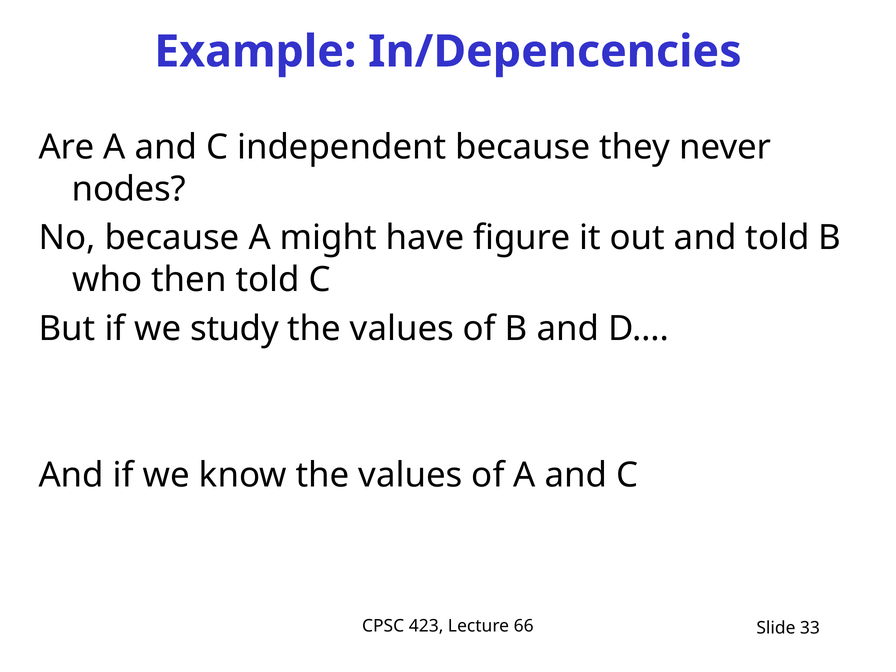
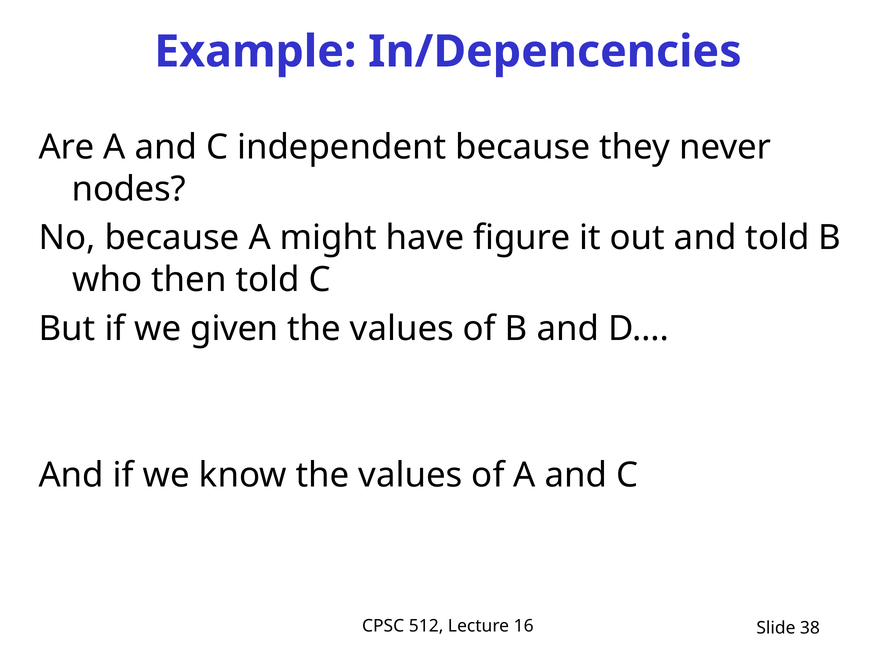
study: study -> given (234, 329)
423: 423 -> 512 (426, 626)
66: 66 -> 16 (524, 626)
33: 33 -> 38 (810, 628)
